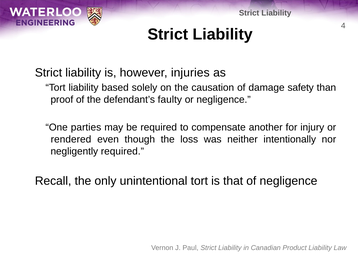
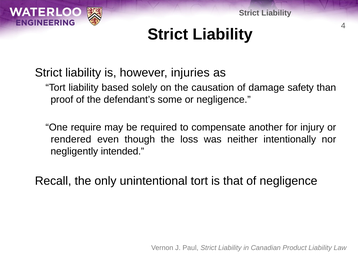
faulty: faulty -> some (170, 99)
parties: parties -> require (86, 127)
negligently required: required -> intended (122, 151)
